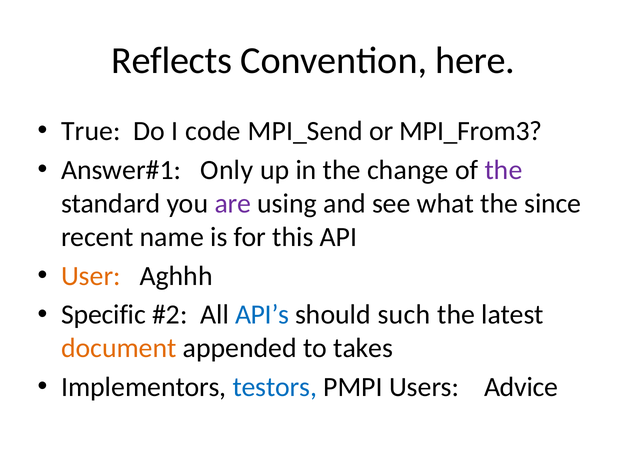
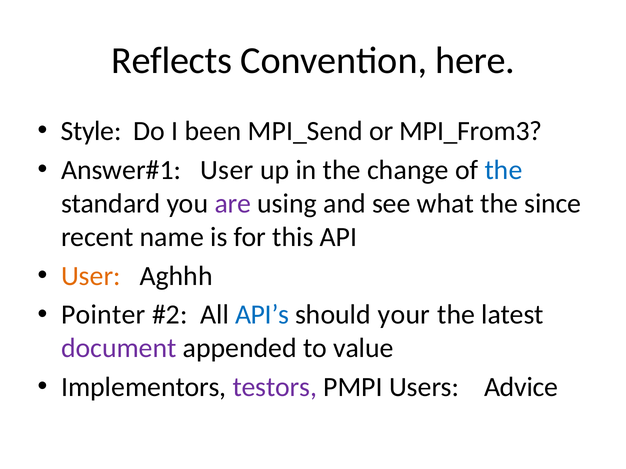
True: True -> Style (91, 131)
code: code -> been (213, 131)
Only: Only -> User (227, 170)
the colour: purple -> blue (504, 170)
Specific: Specific -> Pointer (103, 315)
such: such -> your (404, 315)
document colour: orange -> purple (119, 349)
takes: takes -> value (363, 349)
testors colour: blue -> purple (275, 388)
